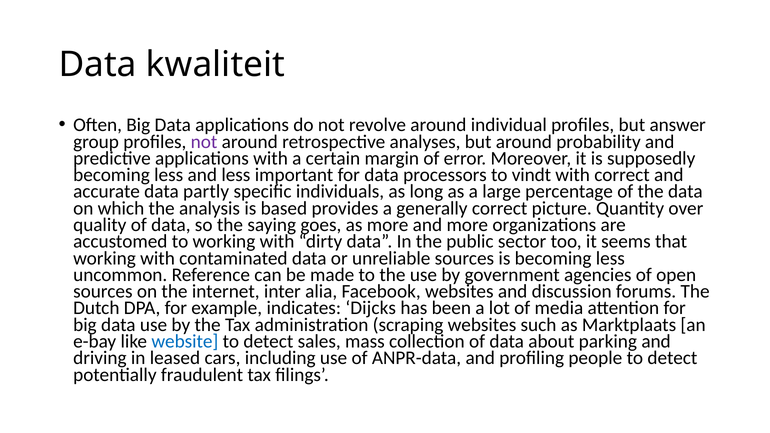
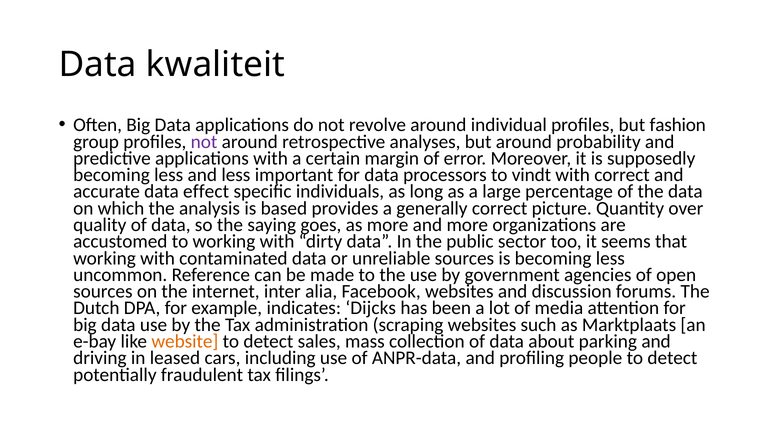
answer: answer -> fashion (678, 125)
partly: partly -> effect (206, 192)
website colour: blue -> orange (185, 341)
